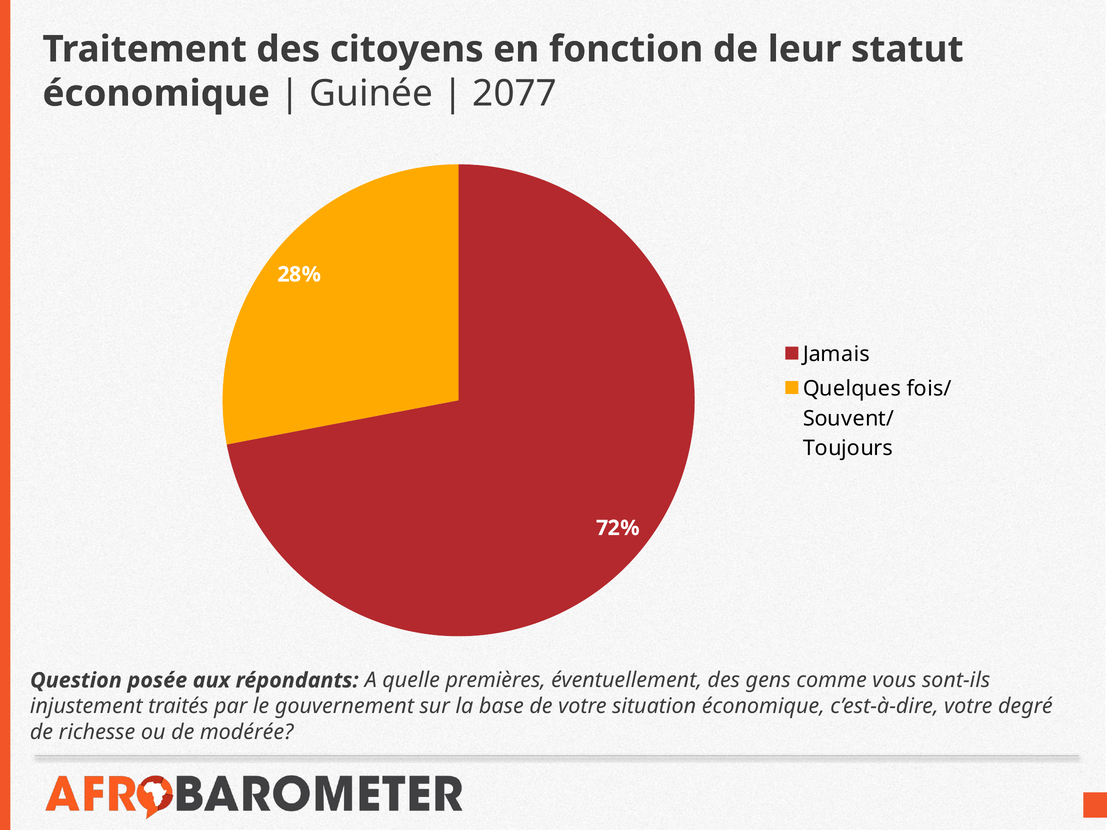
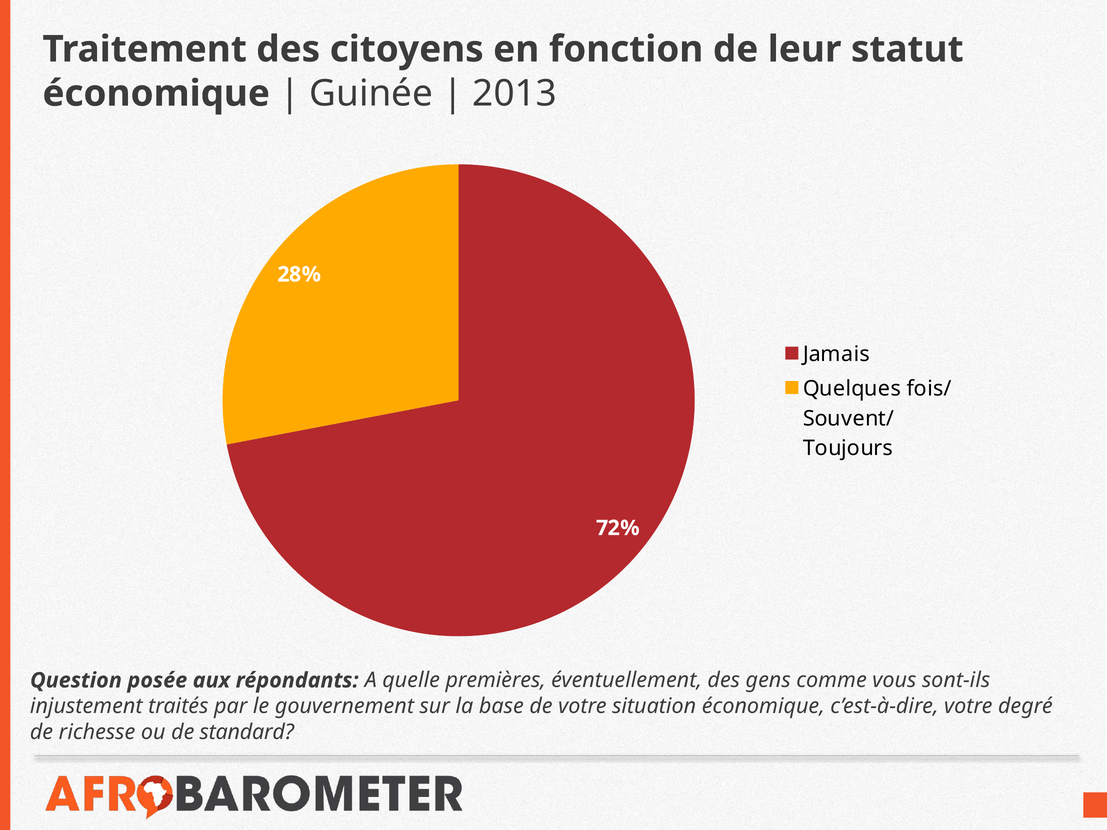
2077: 2077 -> 2013 (515, 94)
modérée: modérée -> standard (247, 732)
